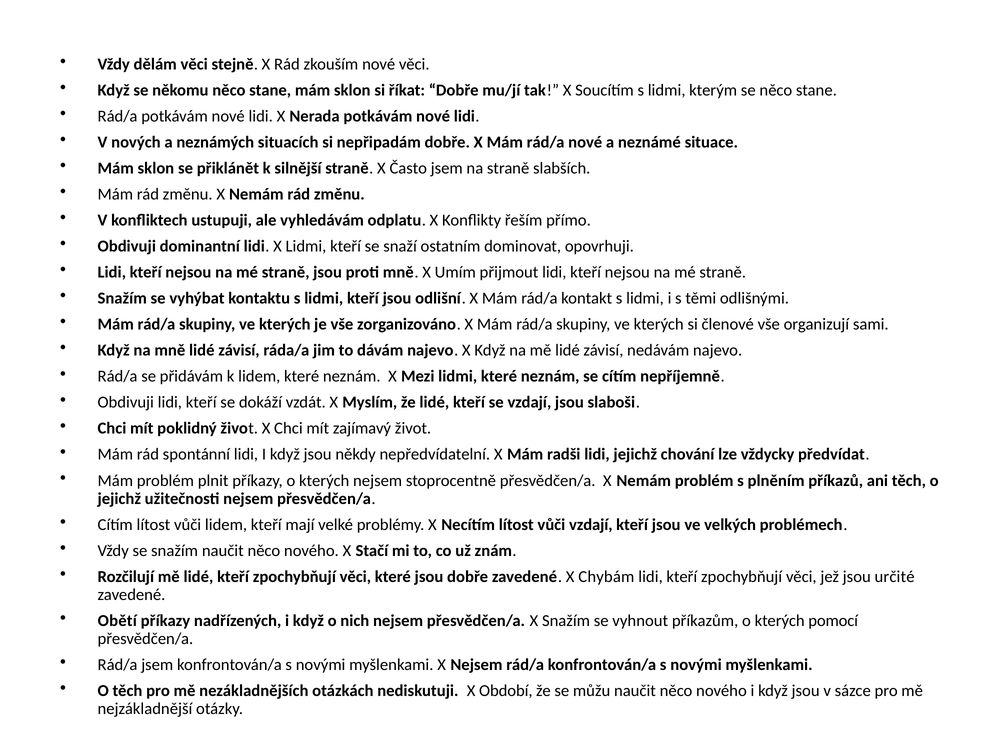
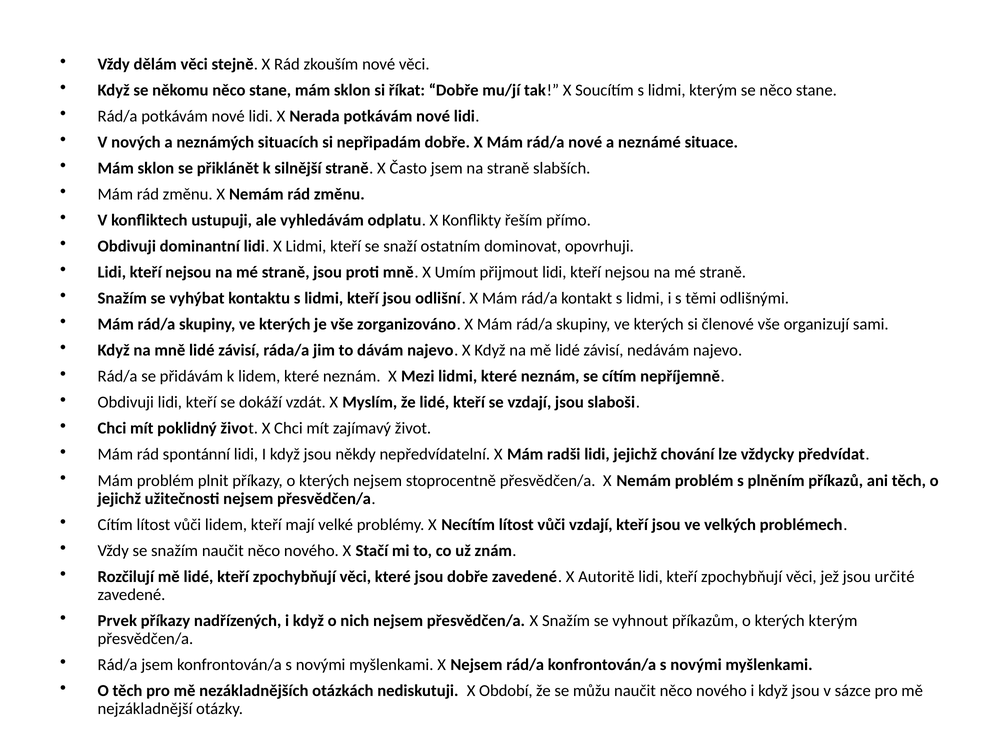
Chybám: Chybám -> Autoritě (606, 576)
Obětí: Obětí -> Prvek (117, 620)
kterých pomocí: pomocí -> kterým (833, 620)
